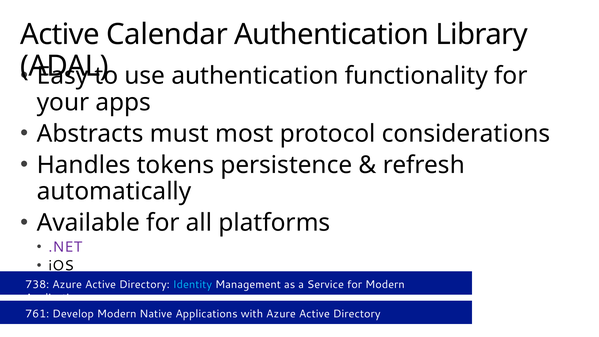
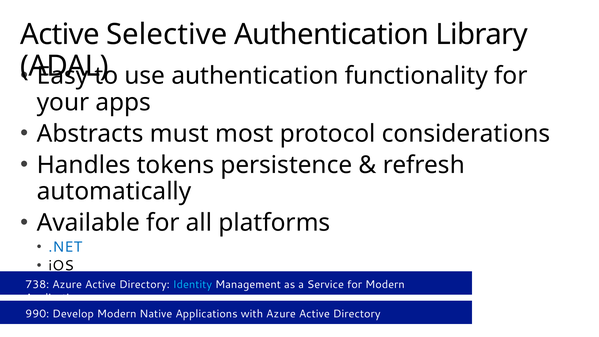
Calendar: Calendar -> Selective (167, 34)
.NET colour: purple -> blue (65, 247)
761: 761 -> 990 (37, 314)
